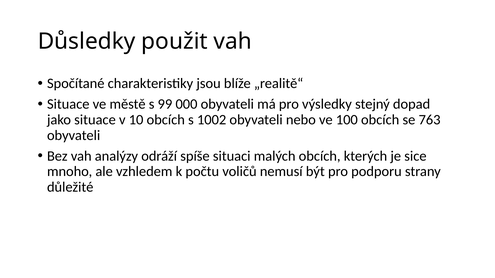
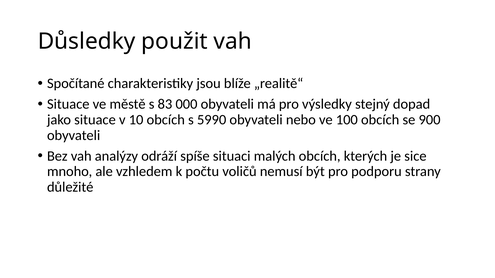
99: 99 -> 83 (165, 104)
1002: 1002 -> 5990 (212, 120)
763: 763 -> 900 (430, 120)
